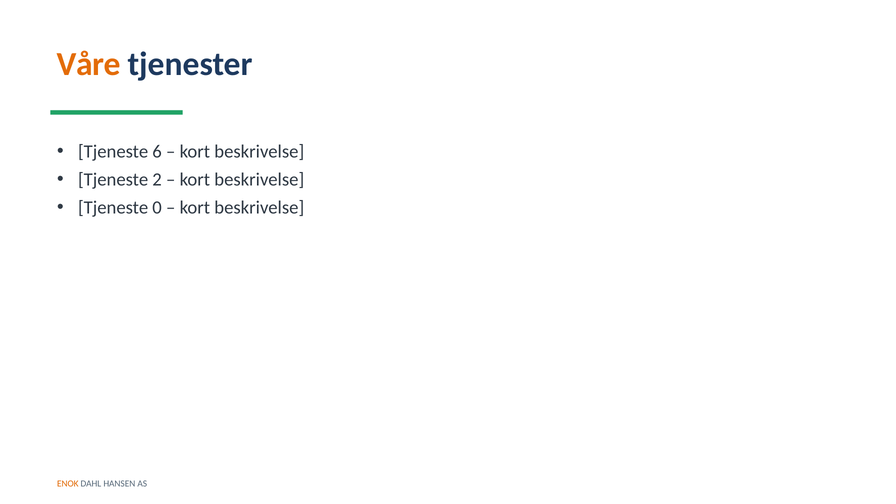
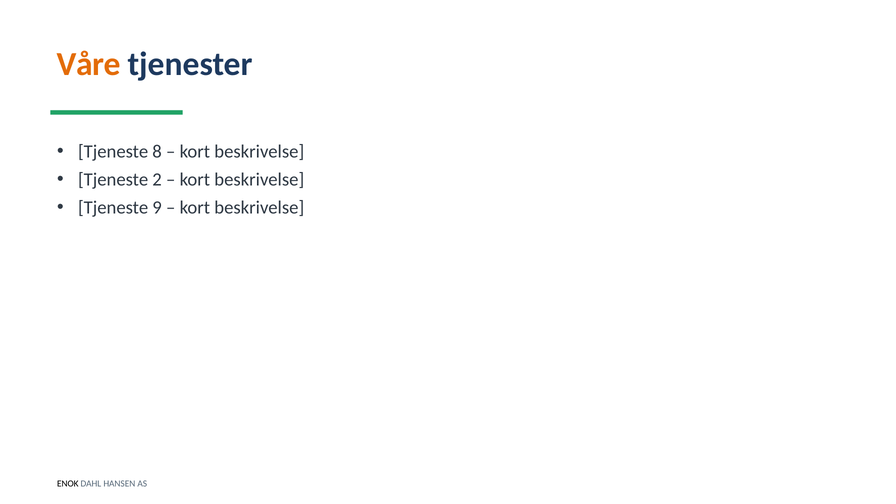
6: 6 -> 8 (157, 152)
0: 0 -> 9 (157, 208)
ENOK colour: orange -> black (68, 484)
